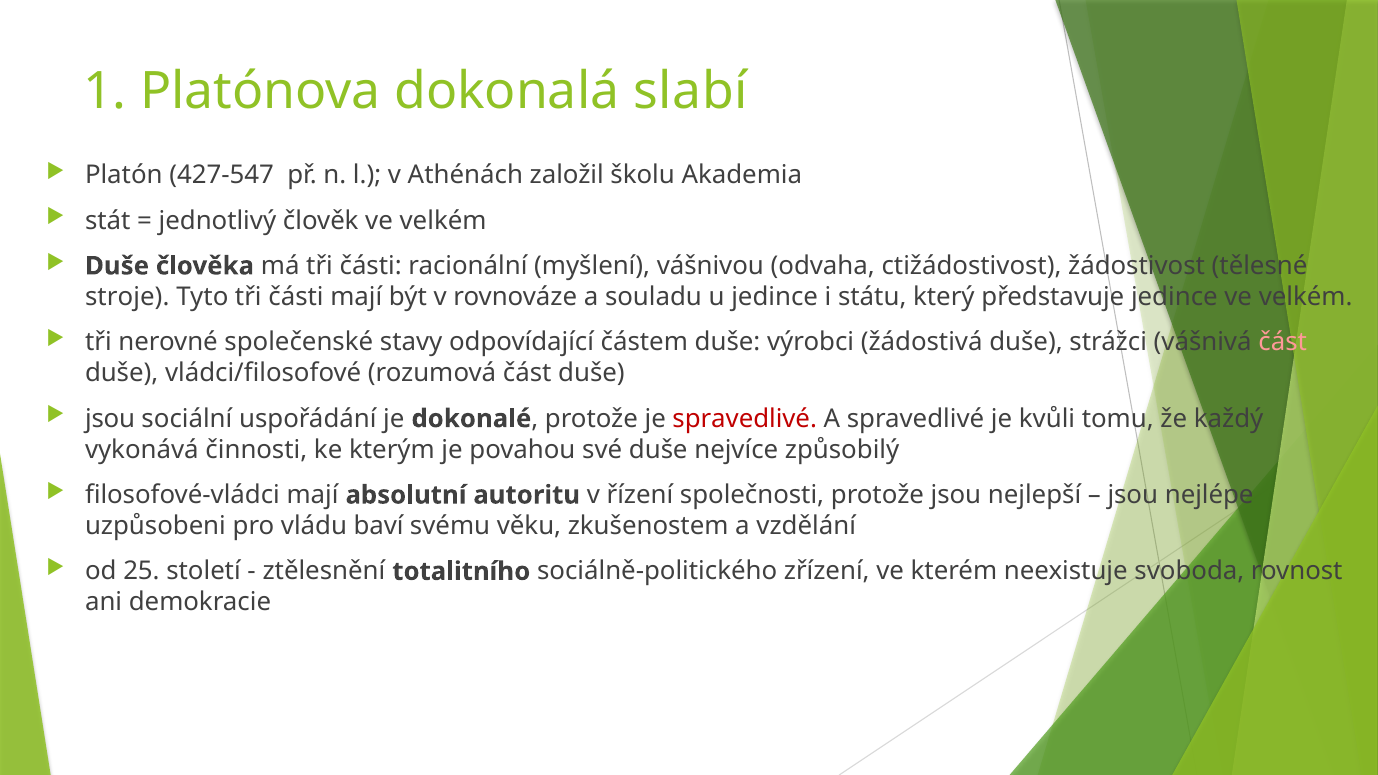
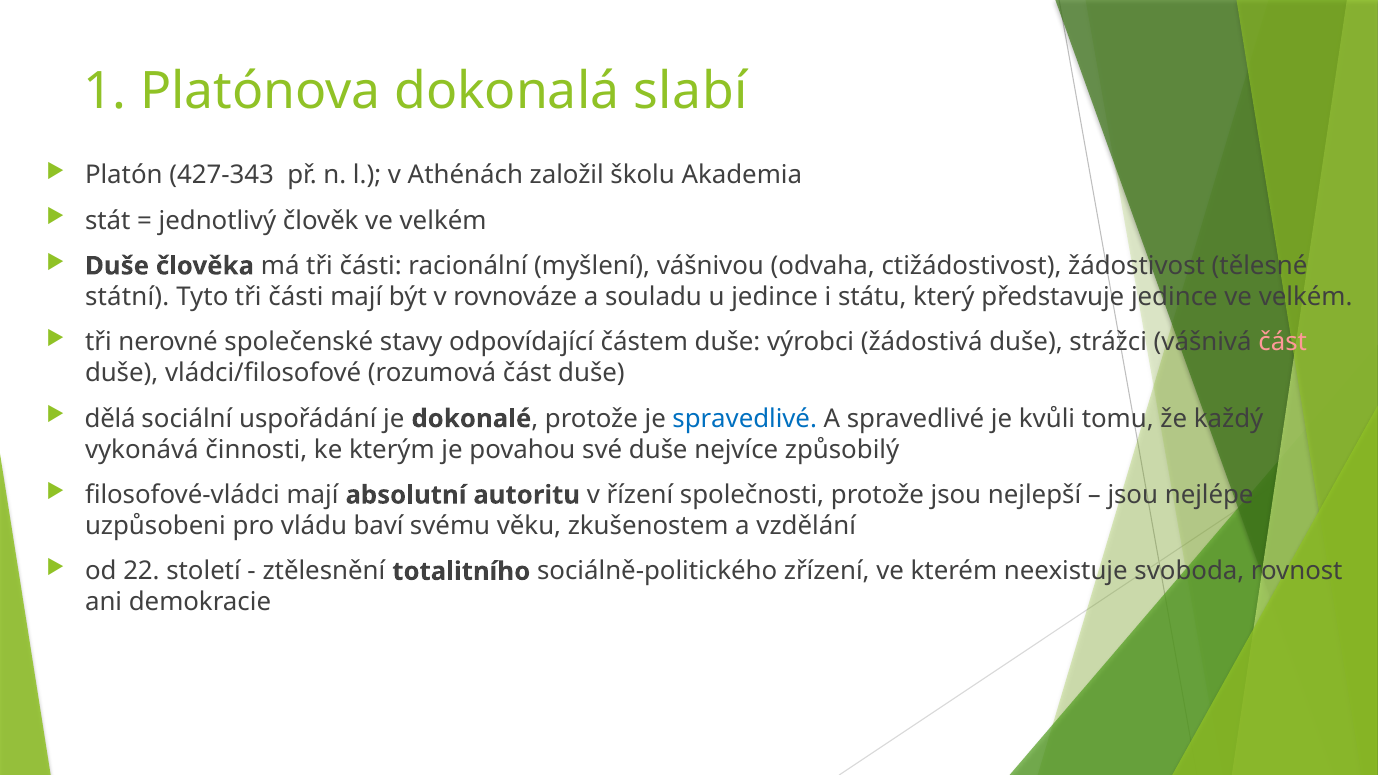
427-547: 427-547 -> 427-343 (222, 175)
stroje: stroje -> státní (127, 297)
jsou: jsou -> dělá (110, 419)
spravedlivé colour: red -> blue (745, 419)
25: 25 -> 22 (141, 571)
